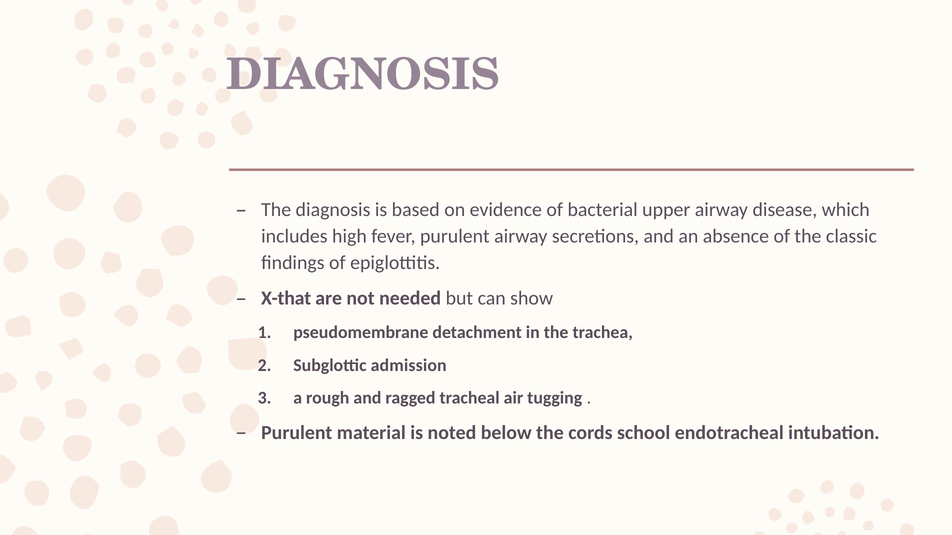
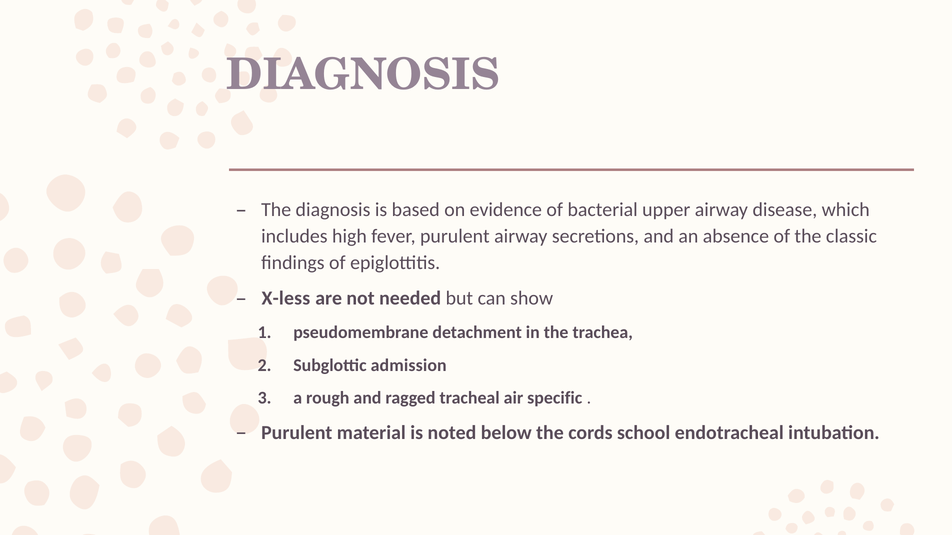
X-that: X-that -> X-less (286, 298)
tugging: tugging -> specific (555, 398)
